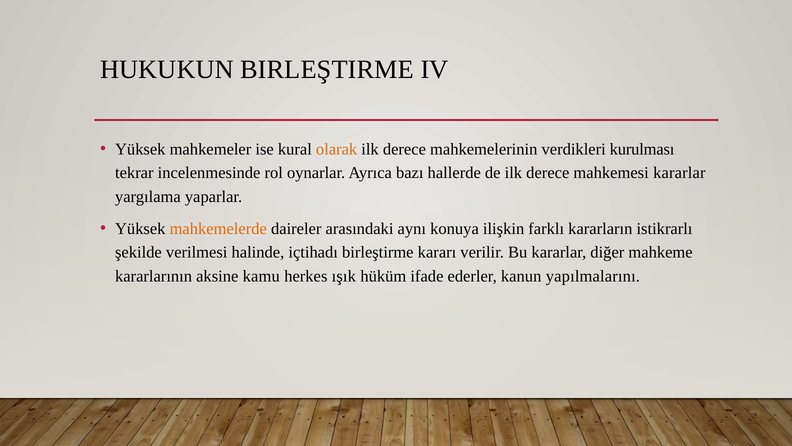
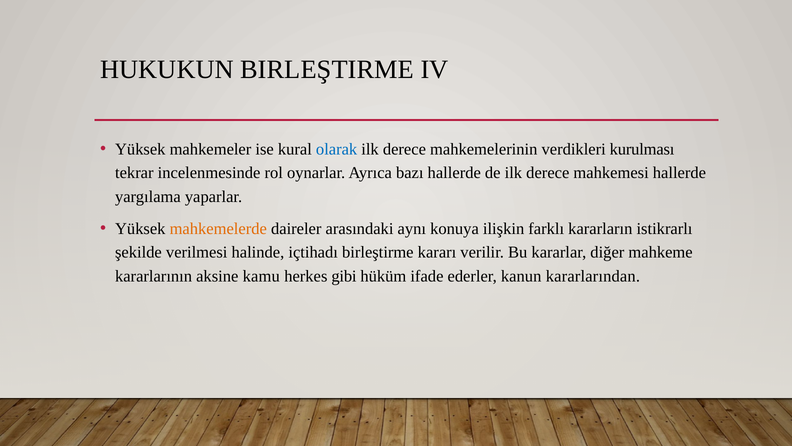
olarak colour: orange -> blue (337, 149)
mahkemesi kararlar: kararlar -> hallerde (679, 173)
ışık: ışık -> gibi (344, 276)
yapılmalarını: yapılmalarını -> kararlarından (593, 276)
